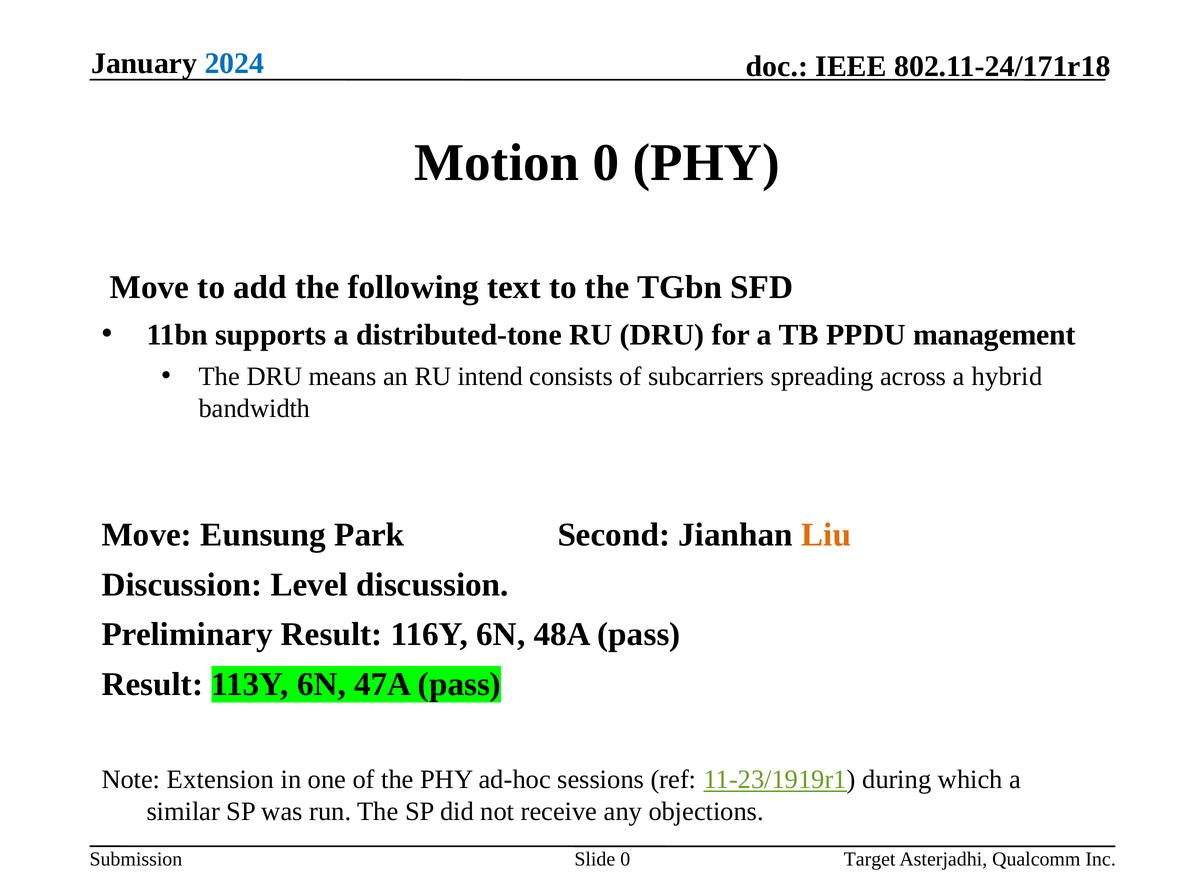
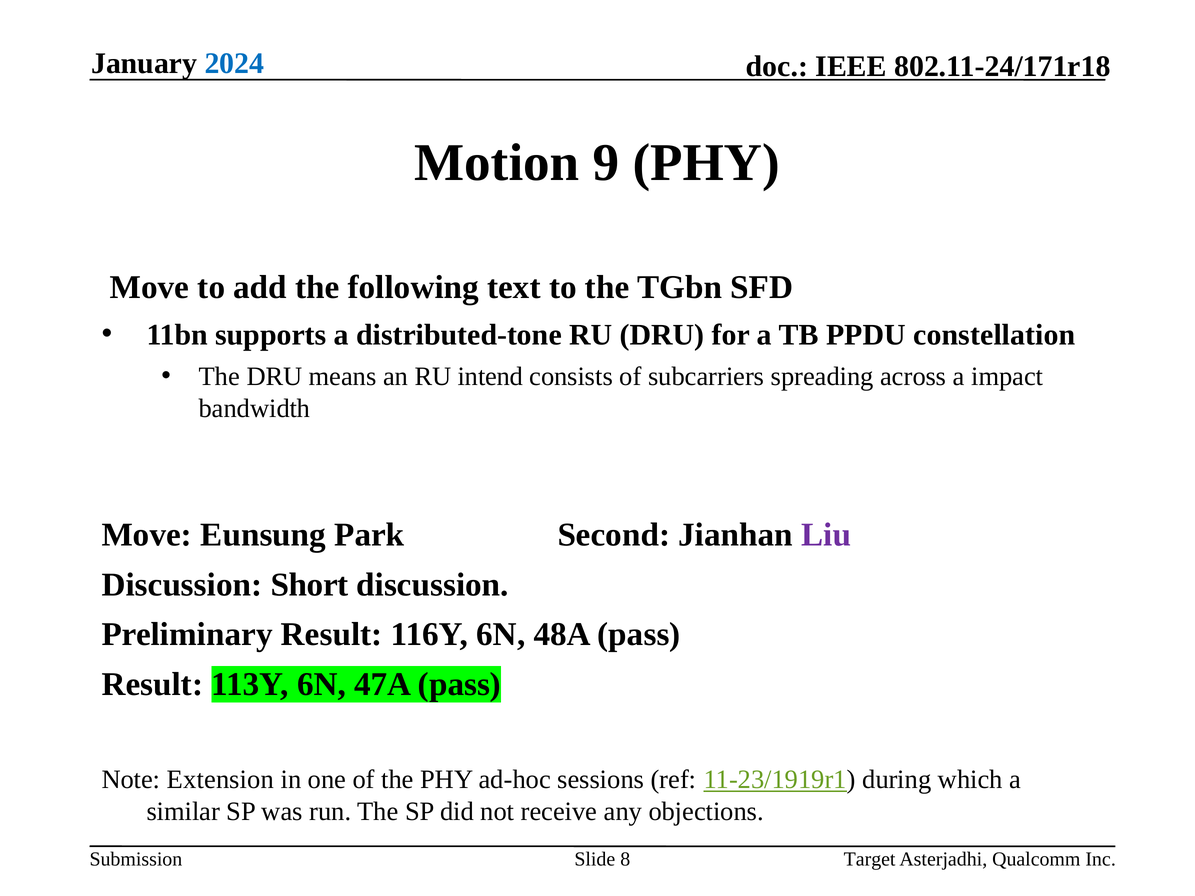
Motion 0: 0 -> 9 (606, 163)
management: management -> constellation (994, 335)
hybrid: hybrid -> impact (1007, 377)
Liu colour: orange -> purple (826, 535)
Level: Level -> Short (310, 585)
Slide 0: 0 -> 8 (625, 860)
